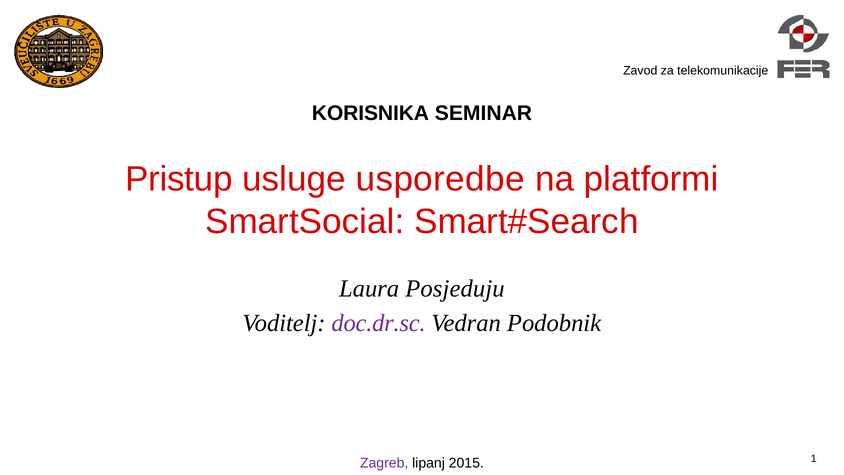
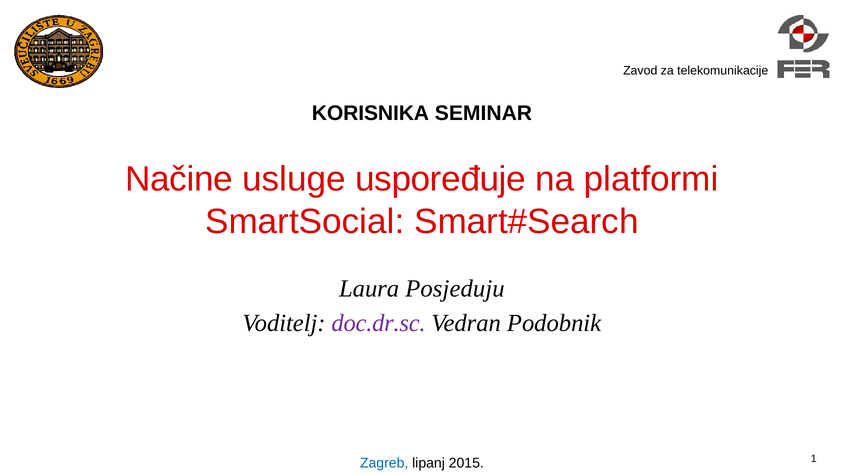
Pristup: Pristup -> Načine (179, 179)
usporedbe: usporedbe -> uspoređuje (441, 179)
Zagreb colour: purple -> blue (384, 463)
